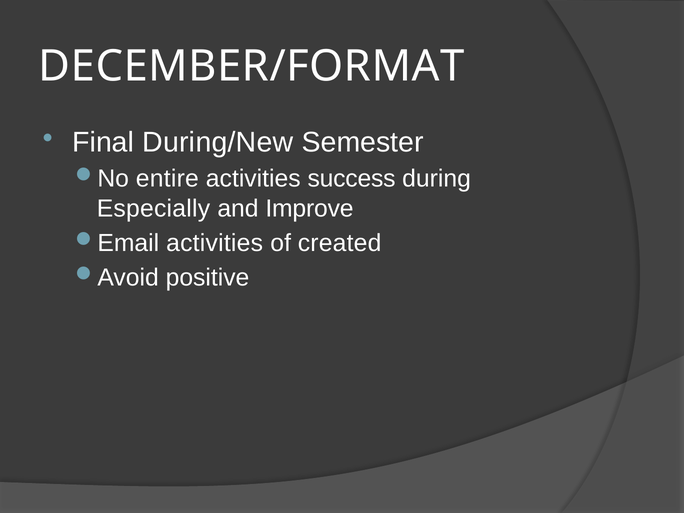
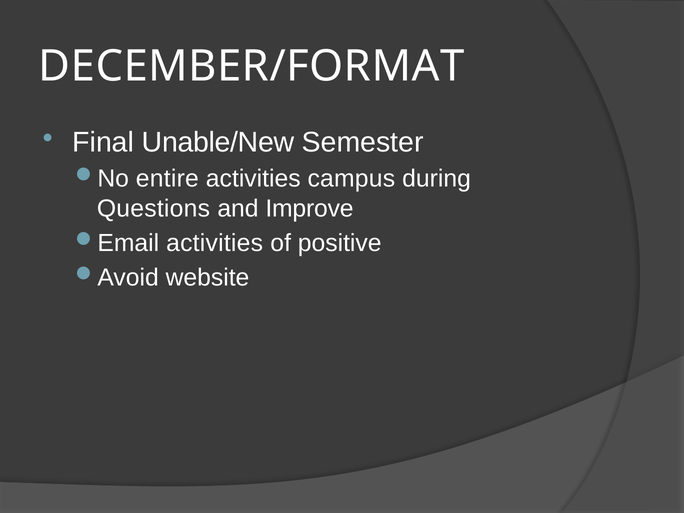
During/New: During/New -> Unable/New (218, 142)
success: success -> campus (351, 179)
Especially: Especially -> Questions (153, 208)
created: created -> positive (340, 243)
positive: positive -> website (208, 278)
